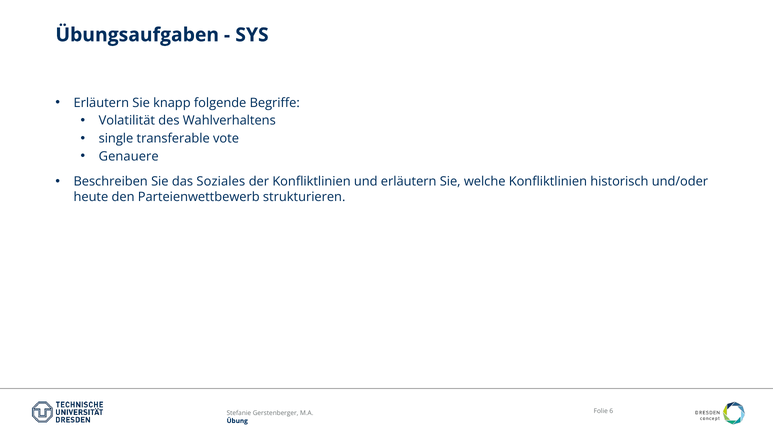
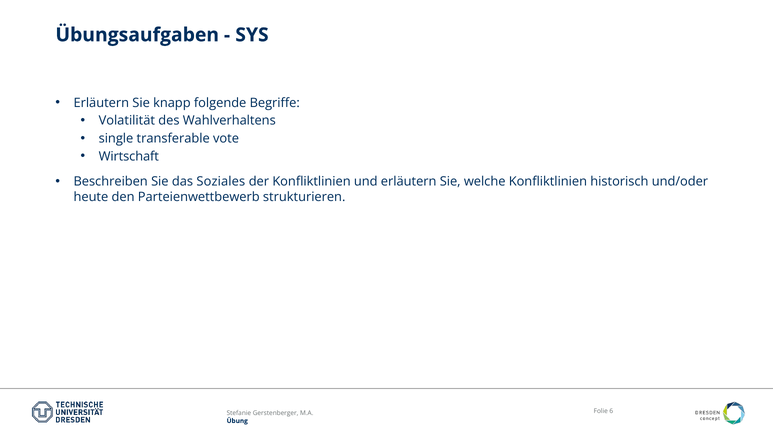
Genauere: Genauere -> Wirtschaft (129, 156)
